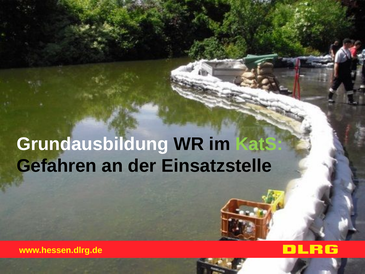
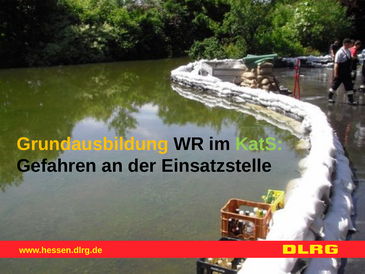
Grundausbildung colour: white -> yellow (93, 144)
